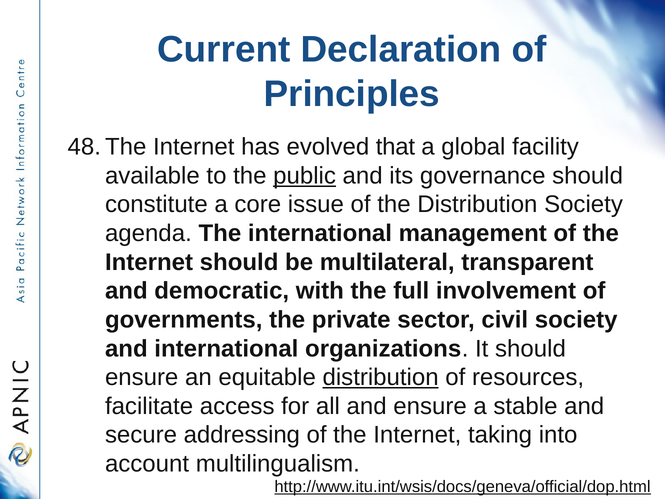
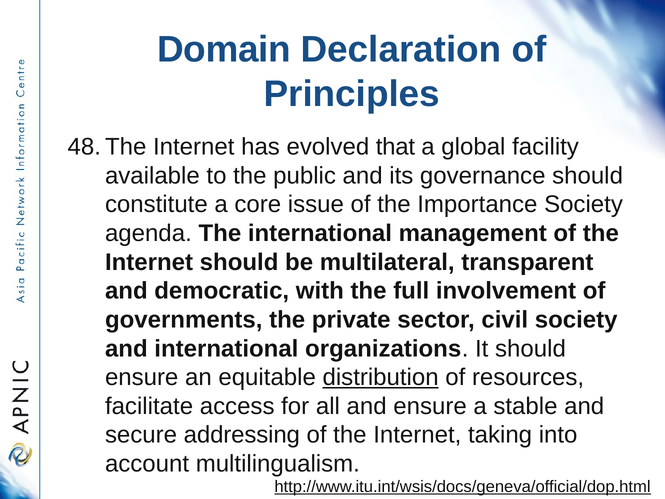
Current: Current -> Domain (224, 50)
public underline: present -> none (305, 176)
the Distribution: Distribution -> Importance (477, 204)
